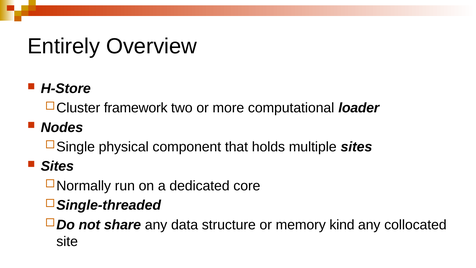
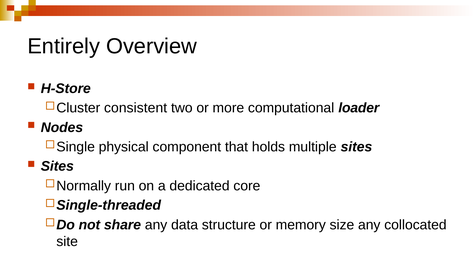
framework: framework -> consistent (136, 108)
kind: kind -> size (342, 225)
